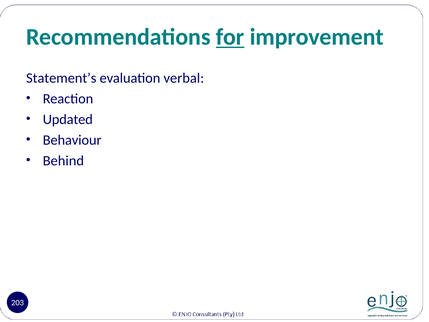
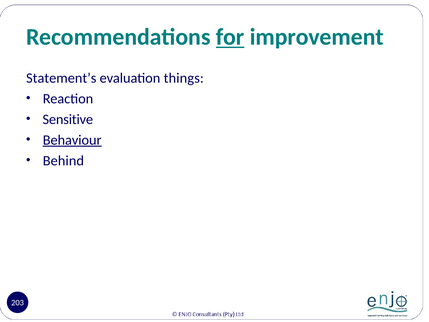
verbal: verbal -> things (184, 78)
Updated: Updated -> Sensitive (68, 119)
Behaviour underline: none -> present (72, 140)
